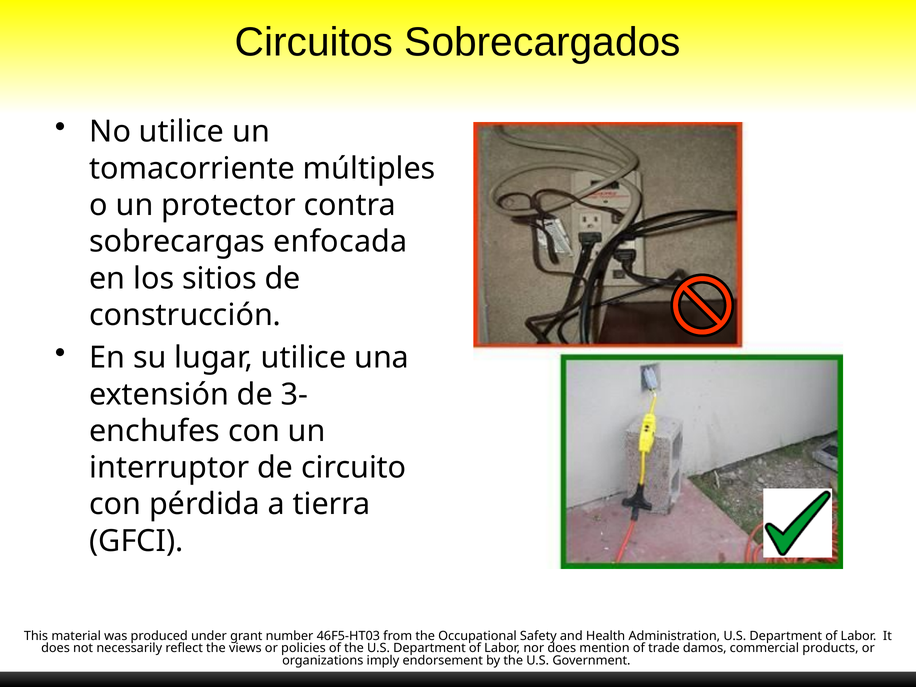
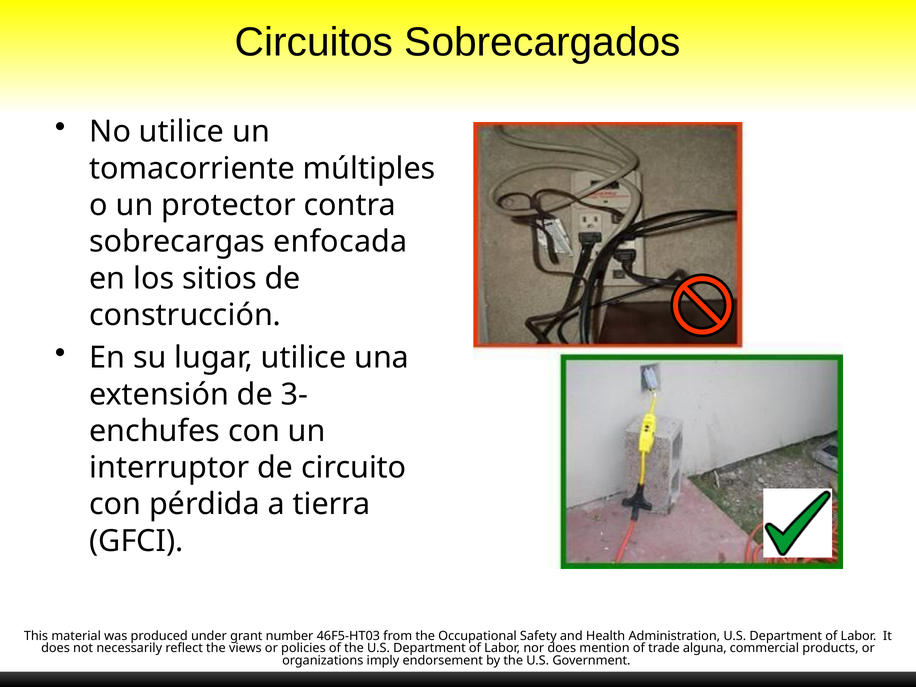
damos: damos -> alguna (705, 648)
